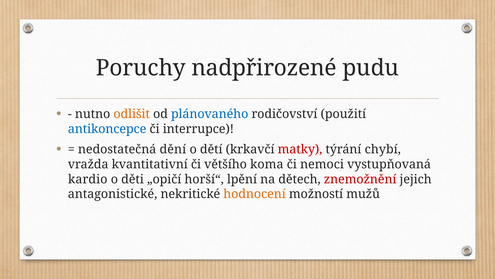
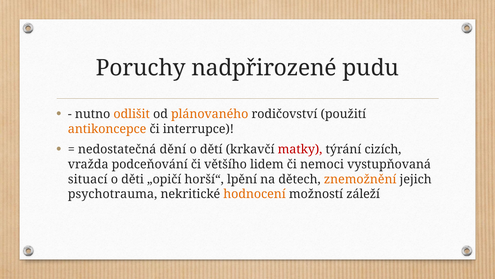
plánovaného colour: blue -> orange (210, 114)
antikoncepce colour: blue -> orange (107, 129)
chybí: chybí -> cizích (383, 149)
kvantitativní: kvantitativní -> podceňování (150, 164)
koma: koma -> lidem (267, 164)
kardio: kardio -> situací (88, 179)
znemožnění colour: red -> orange (360, 179)
antagonistické: antagonistické -> psychotrauma (113, 194)
mužů: mužů -> záleží (363, 194)
